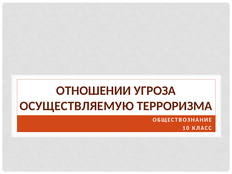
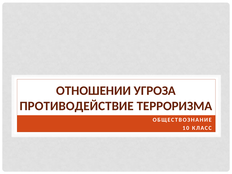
ОСУЩЕСТВЛЯЕМУЮ: ОСУЩЕСТВЛЯЕМУЮ -> ПРОТИВОДЕЙСТВИЕ (77, 106)
